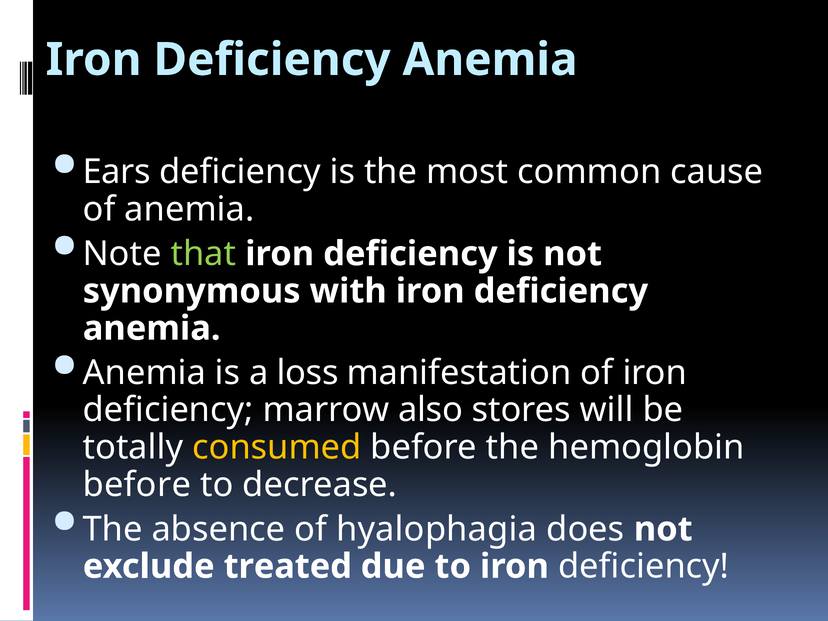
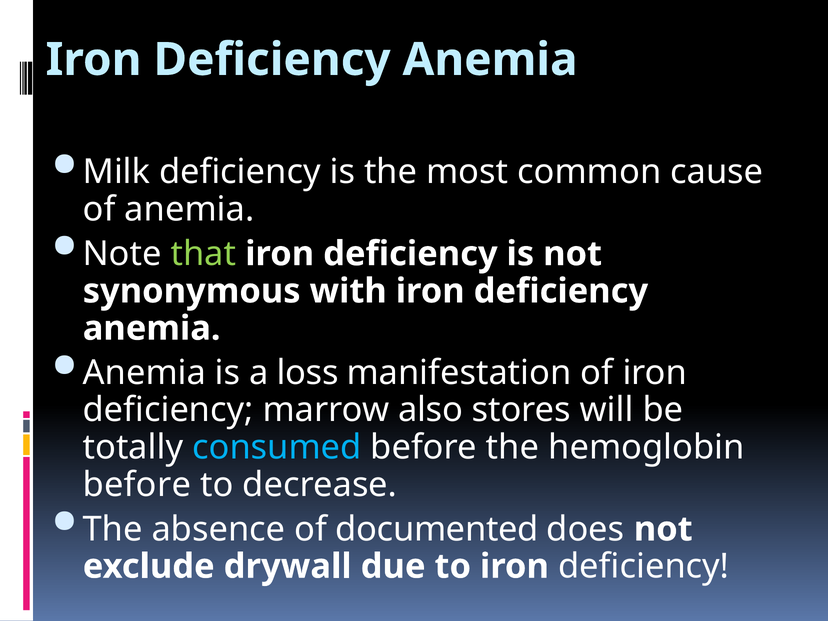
Ears: Ears -> Milk (116, 172)
consumed colour: yellow -> light blue (277, 447)
hyalophagia: hyalophagia -> documented (437, 529)
treated: treated -> drywall (288, 566)
